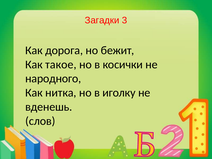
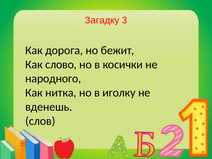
Загадки: Загадки -> Загадку (102, 20)
такое: такое -> слово (61, 64)
